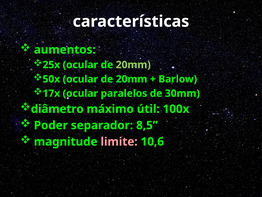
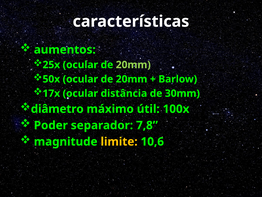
paralelos: paralelos -> distância (124, 93)
8,5: 8,5 -> 7,8 (147, 125)
limite colour: pink -> yellow (119, 141)
